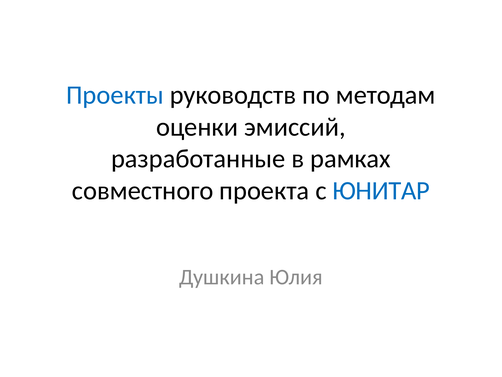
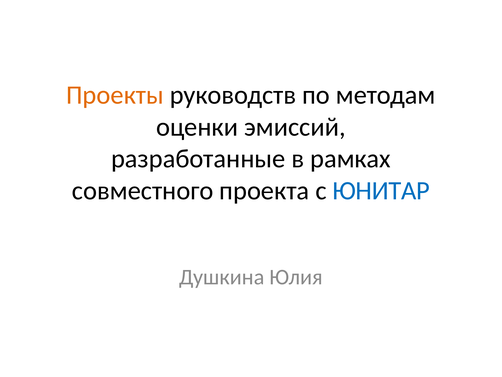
Проекты colour: blue -> orange (115, 95)
